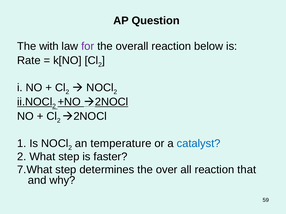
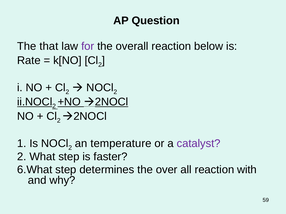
with: with -> that (49, 46)
catalyst colour: blue -> purple (199, 144)
7.What: 7.What -> 6.What (35, 170)
that: that -> with (247, 170)
